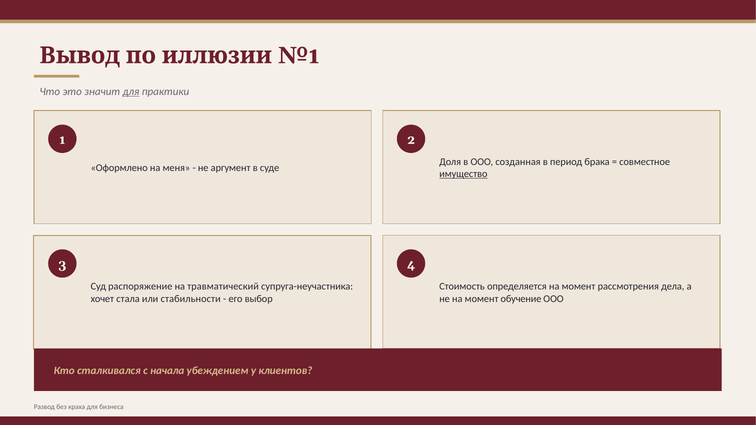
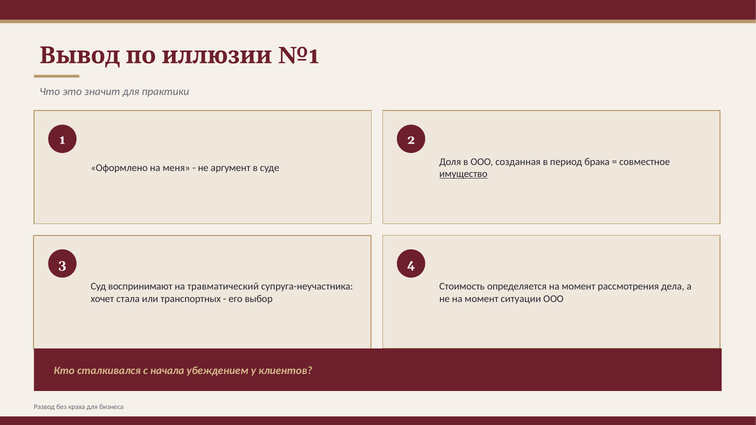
для underline: present -> none (131, 91)
распоряжение: распоряжение -> воспринимают (140, 287)
стабильности: стабильности -> транспортных (191, 299)
обучение: обучение -> ситуации (521, 299)
